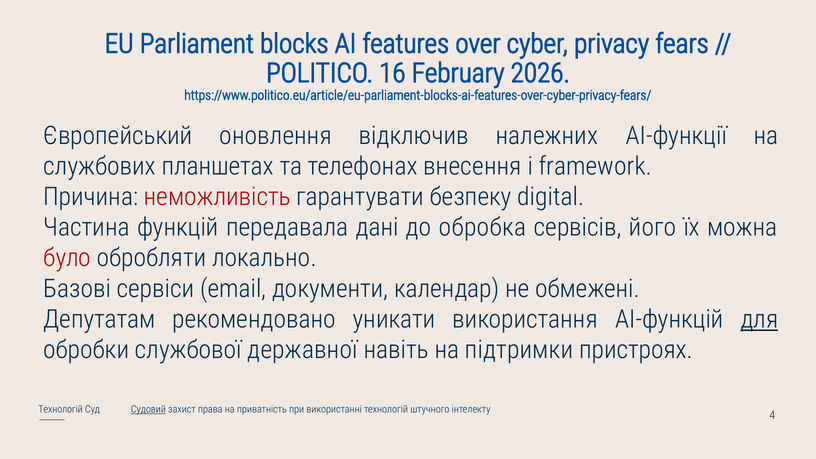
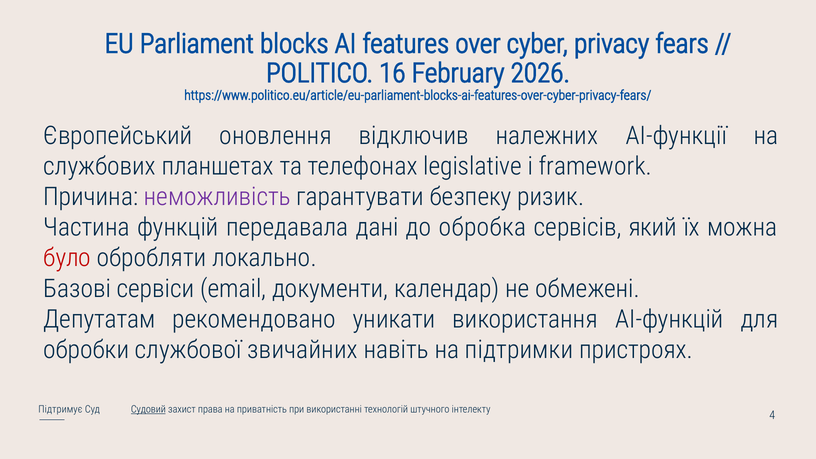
внесення: внесення -> legislative (473, 166)
неможливість colour: red -> purple (217, 197)
digital: digital -> ризик (551, 197)
його: його -> який (653, 227)
для underline: present -> none (759, 319)
державної: державної -> звичайних (303, 350)
Технологій: Технологій -> Підтримує (60, 409)
